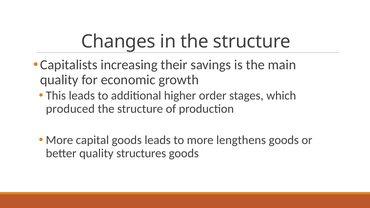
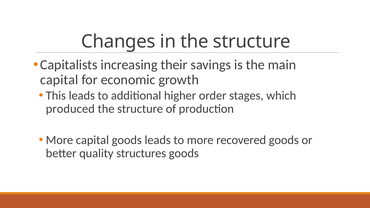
quality: quality -> capital (59, 80)
lengthens: lengthens -> recovered (241, 140)
